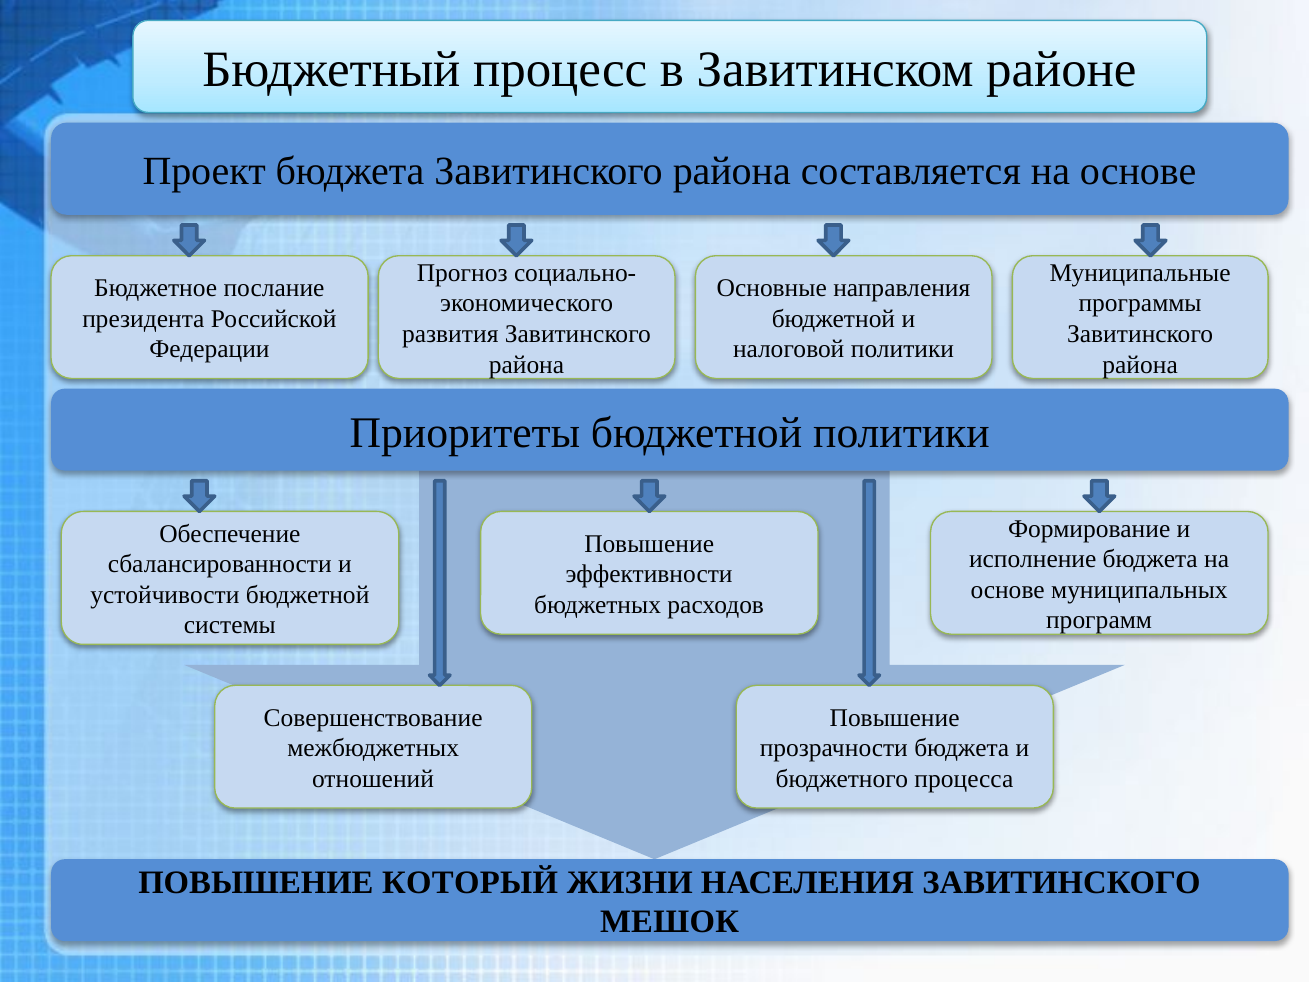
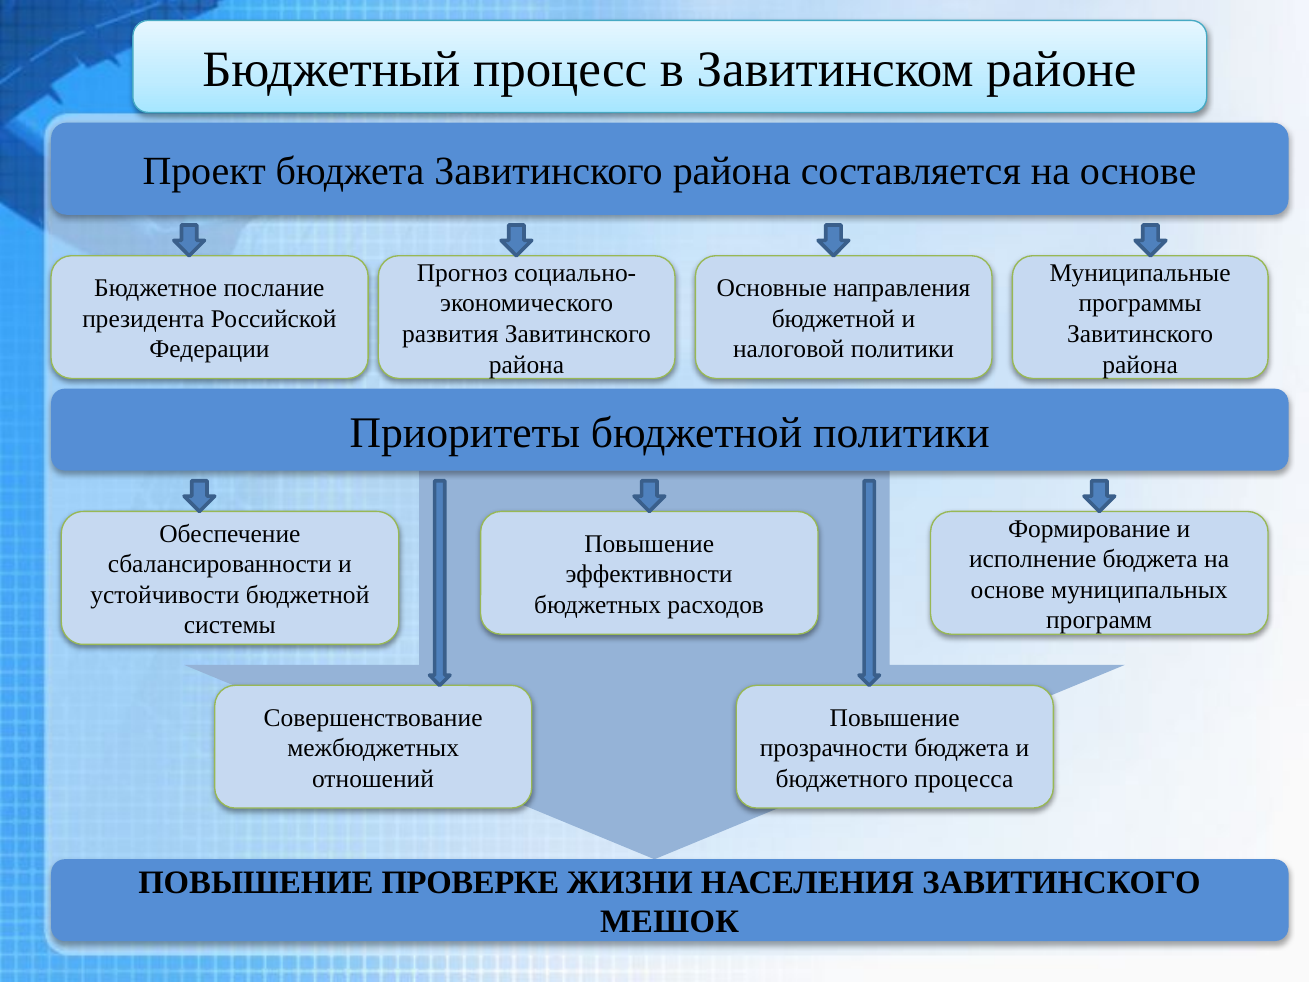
КОТОРЫЙ: КОТОРЫЙ -> ПРОВЕРКЕ (470, 883)
